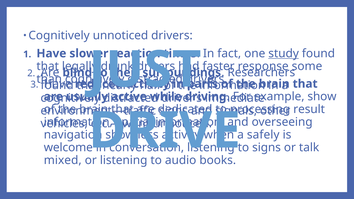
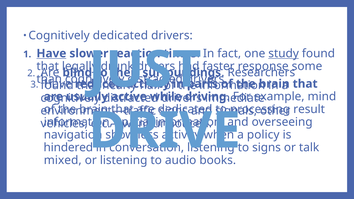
Cognitively unnoticed: unnoticed -> dedicated (120, 36)
Have underline: none -> present (51, 53)
example show: show -> mind (322, 97)
safely: safely -> policy (263, 135)
welcome: welcome -> hindered (68, 148)
